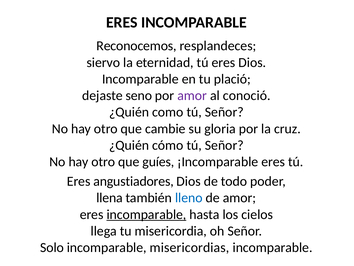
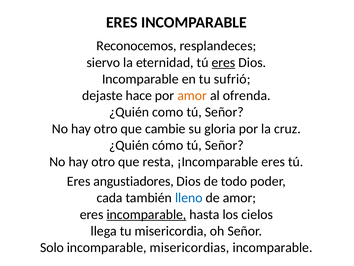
eres underline: none -> present (224, 62)
plació: plació -> sufrió (232, 79)
seno: seno -> hace (139, 95)
amor colour: purple -> orange (192, 95)
conoció: conoció -> ofrenda (247, 95)
guíes: guíes -> resta (158, 162)
llena: llena -> cada (110, 198)
